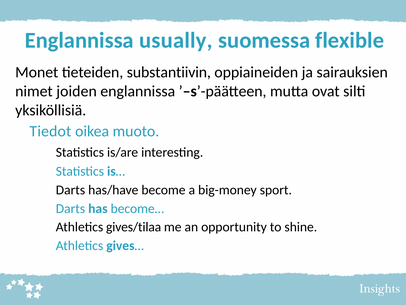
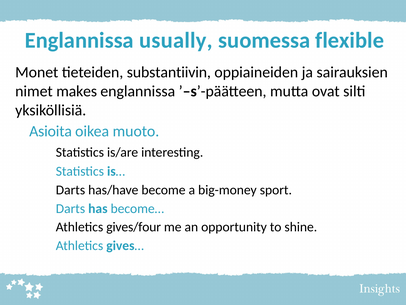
joiden: joiden -> makes (77, 91)
Tiedot: Tiedot -> Asioita (51, 131)
gives/tilaa: gives/tilaa -> gives/four (134, 227)
